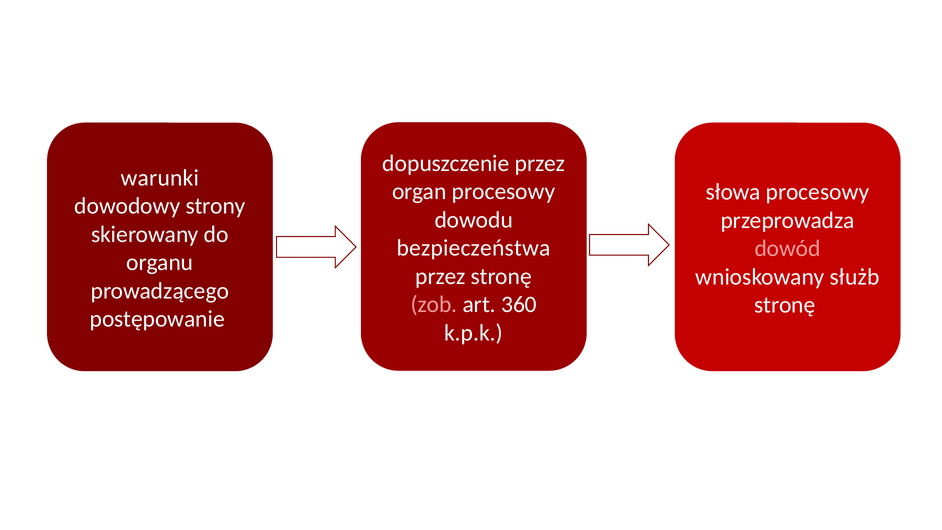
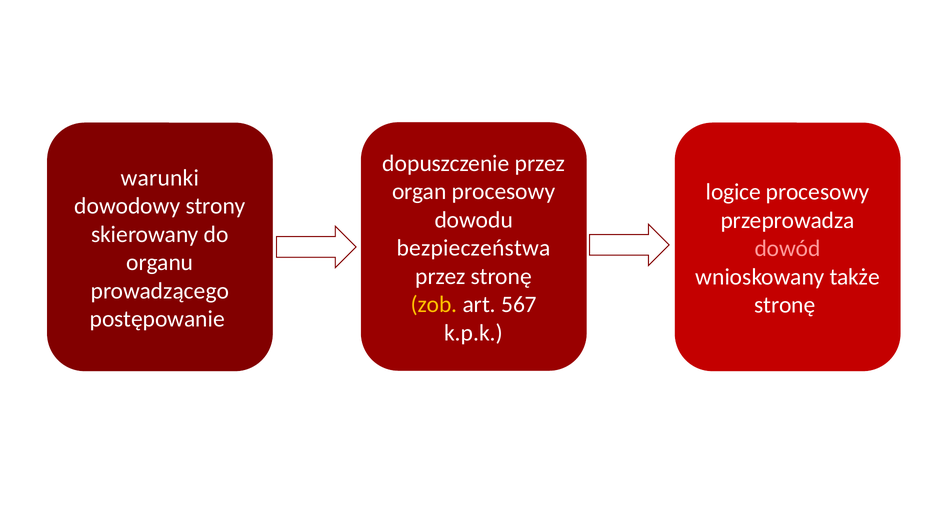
słowa: słowa -> logice (733, 192)
służb: służb -> także (855, 277)
zob colour: pink -> yellow (434, 305)
360: 360 -> 567 (519, 305)
